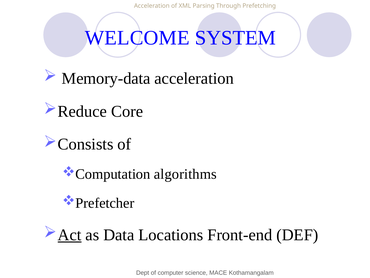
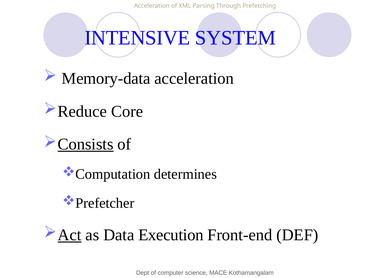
WELCOME: WELCOME -> INTENSIVE (137, 38)
Consists underline: none -> present (86, 144)
algorithms: algorithms -> determines (185, 174)
Locations: Locations -> Execution (171, 235)
